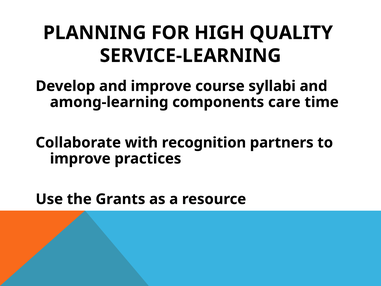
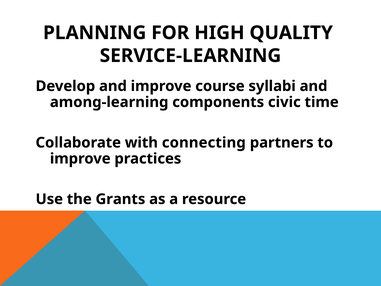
care: care -> civic (284, 102)
recognition: recognition -> connecting (204, 142)
